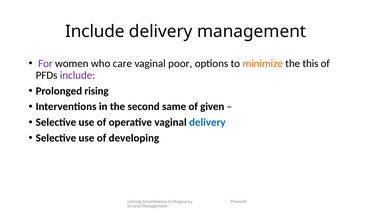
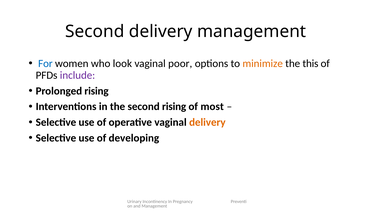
Include: Include -> Second (95, 32)
For colour: purple -> blue (45, 64)
care: care -> look (122, 64)
second same: same -> rising (174, 107)
given: given -> most (212, 107)
delivery colour: blue -> orange (207, 123)
